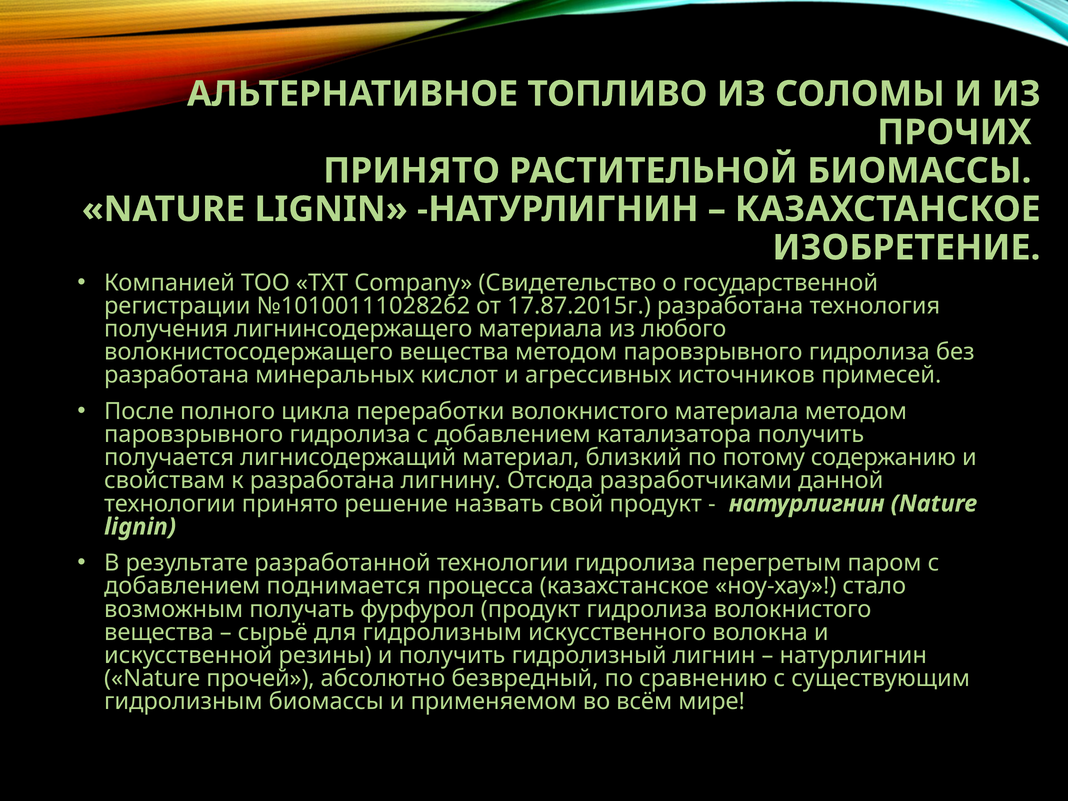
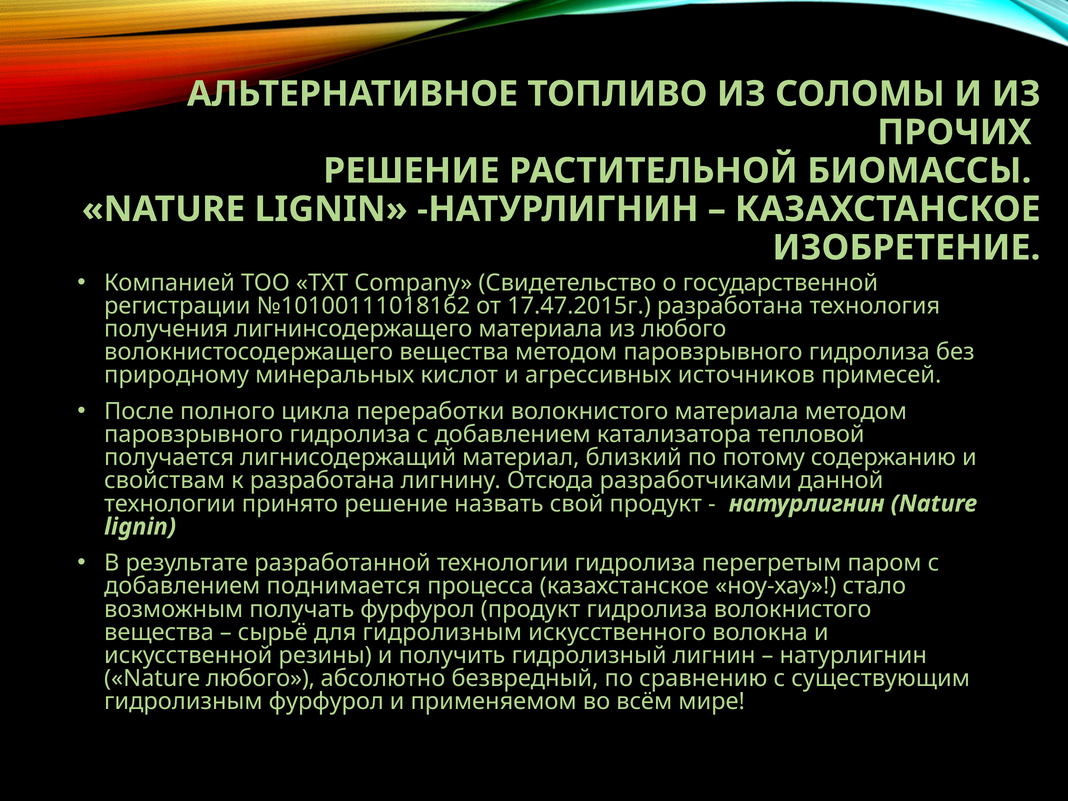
ПРИНЯТО: ПРИНЯТО -> РЕШЕНИЕ (411, 171)
№10100111028262: №10100111028262 -> №10100111018162 (363, 306)
17.87.2015г: 17.87.2015г -> 17.47.2015г (579, 306)
разработана: разработана -> природному (177, 375)
катализатора получить: получить -> тепловой (811, 435)
Nature прочей: прочей -> любого (260, 678)
гидролизным биомассы: биомассы -> фурфурол (326, 701)
